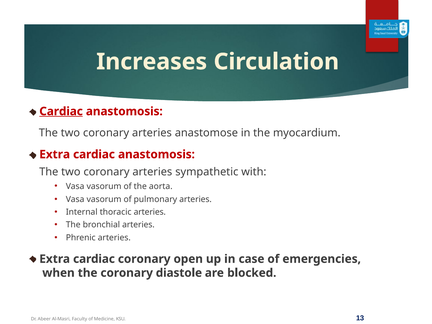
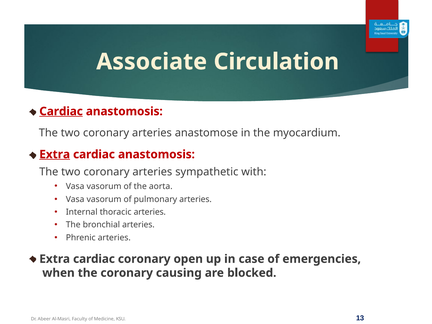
Increases: Increases -> Associate (152, 62)
Extra underline: none -> present (55, 154)
diastole: diastole -> causing (179, 273)
